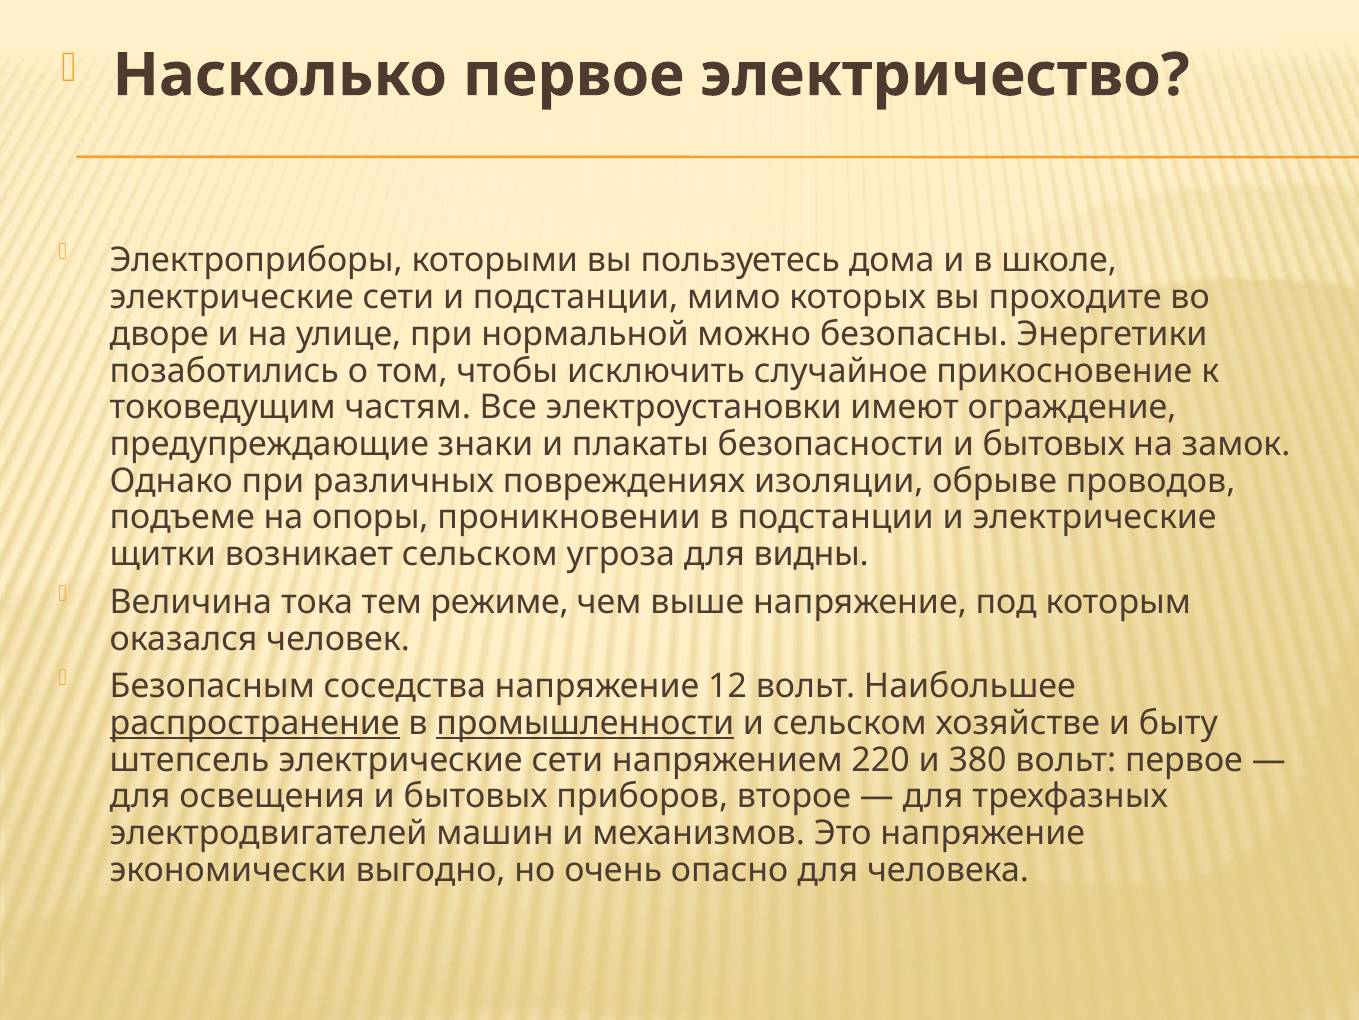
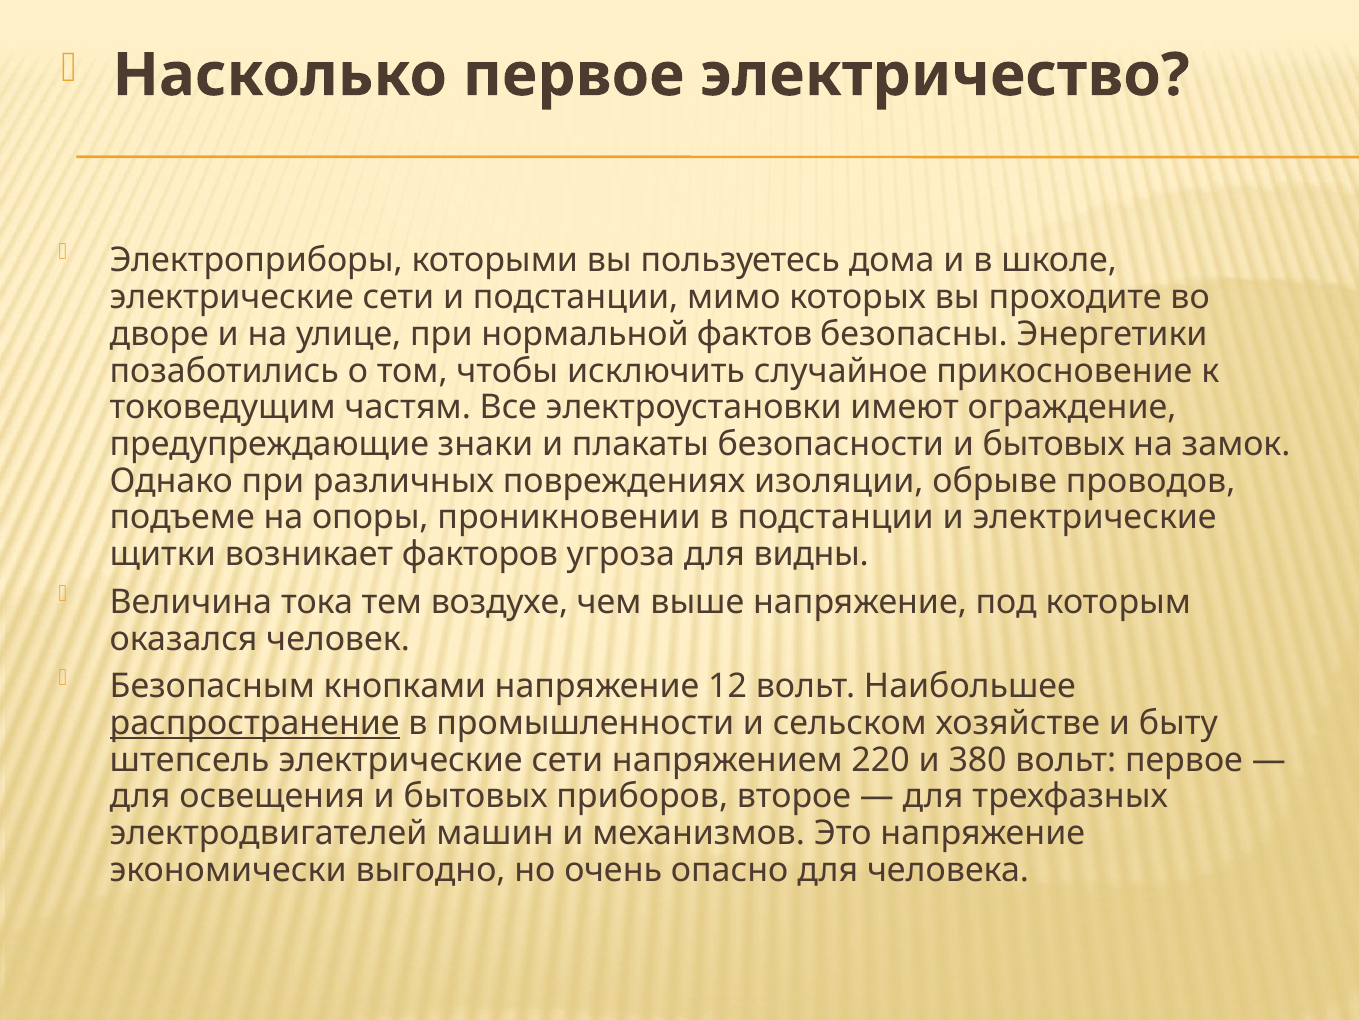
можно: можно -> фактов (755, 334)
возникает сельском: сельском -> факторов (480, 554)
режиме: режиме -> воздухе (499, 602)
соседства: соседства -> кнопками (405, 686)
промышленности underline: present -> none (585, 723)
